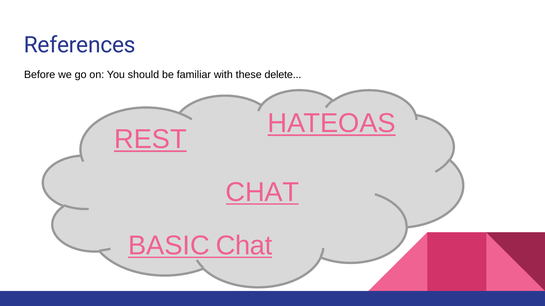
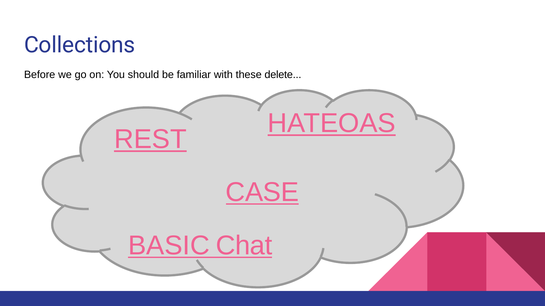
References: References -> Collections (80, 45)
CHAT: CHAT -> CASE (262, 192)
